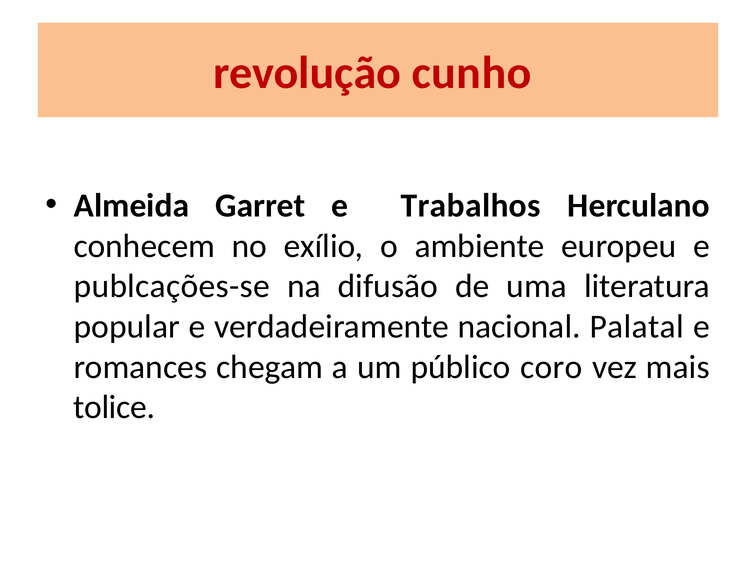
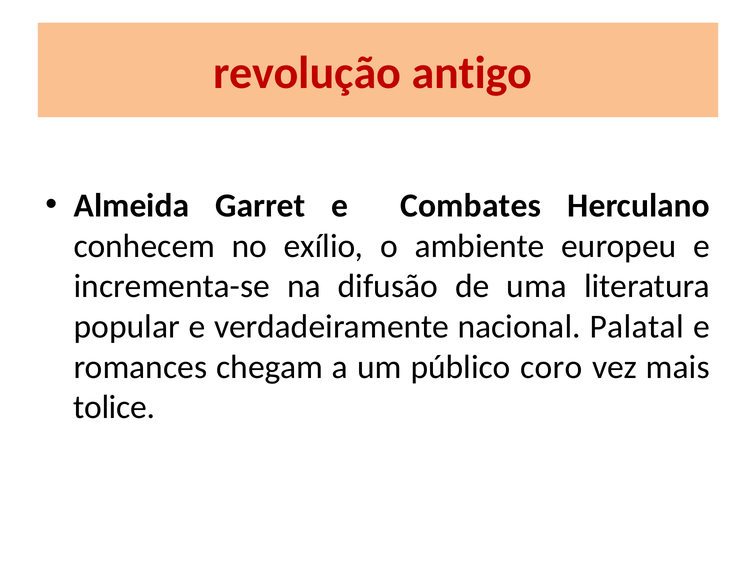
cunho: cunho -> antigo (472, 73)
Trabalhos: Trabalhos -> Combates (471, 206)
publcações-se: publcações-se -> incrementa-se (172, 286)
